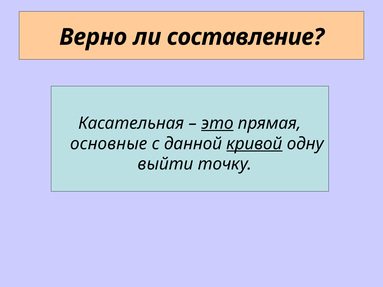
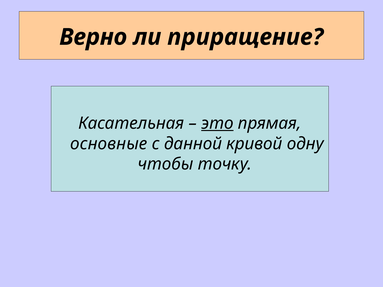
составление: составление -> приращение (245, 37)
кривой underline: present -> none (254, 144)
выйти: выйти -> чтобы (165, 164)
